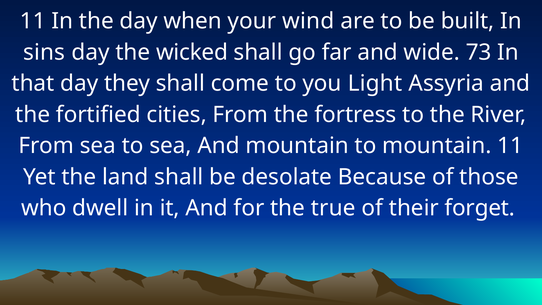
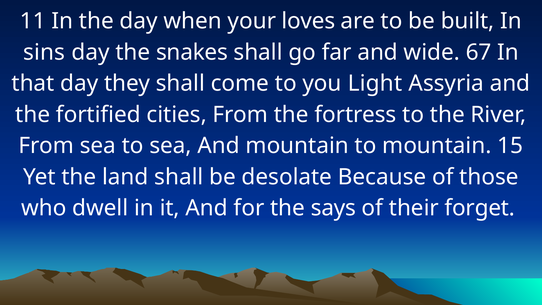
wind: wind -> loves (308, 21)
wicked: wicked -> snakes (192, 52)
73: 73 -> 67 (479, 52)
mountain 11: 11 -> 15 (510, 146)
true: true -> says (333, 208)
